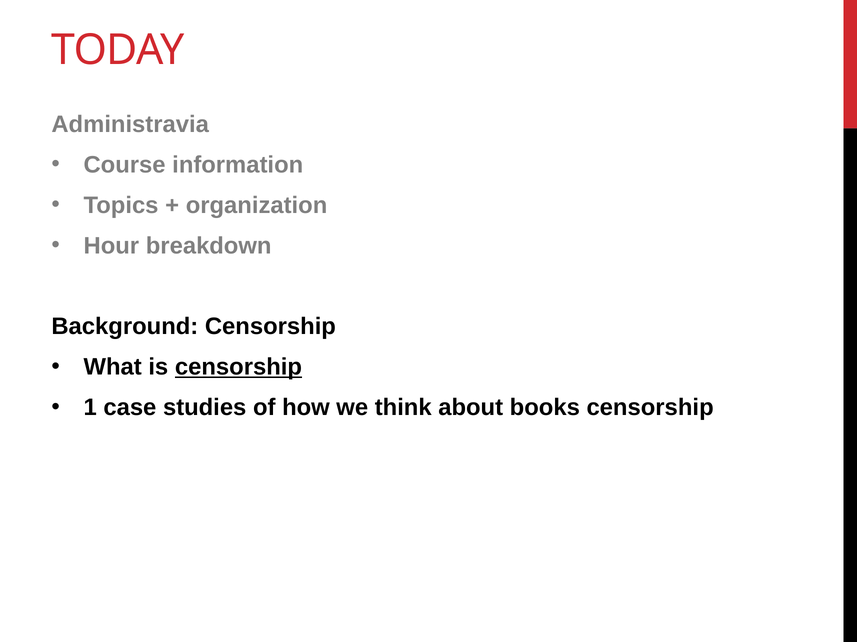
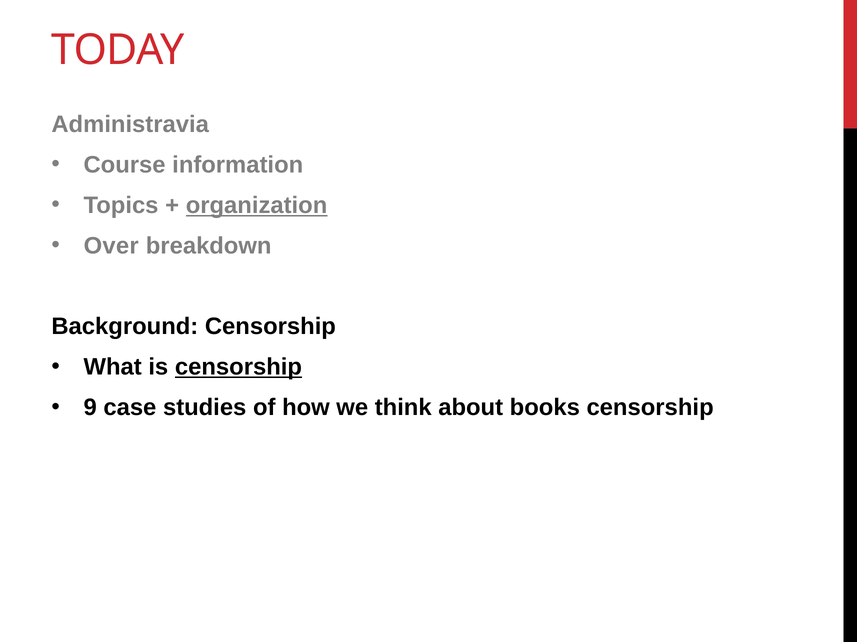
organization underline: none -> present (257, 206)
Hour: Hour -> Over (111, 246)
1: 1 -> 9 (90, 408)
